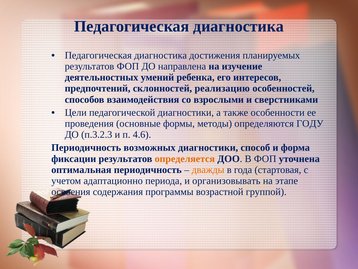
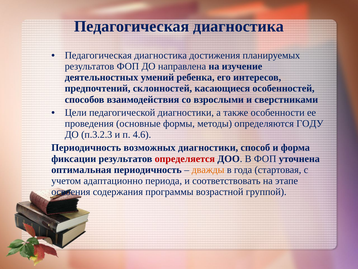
реализацию: реализацию -> касающиеся (222, 88)
определяется colour: orange -> red (185, 158)
организовывать: организовывать -> соответствовать (226, 181)
